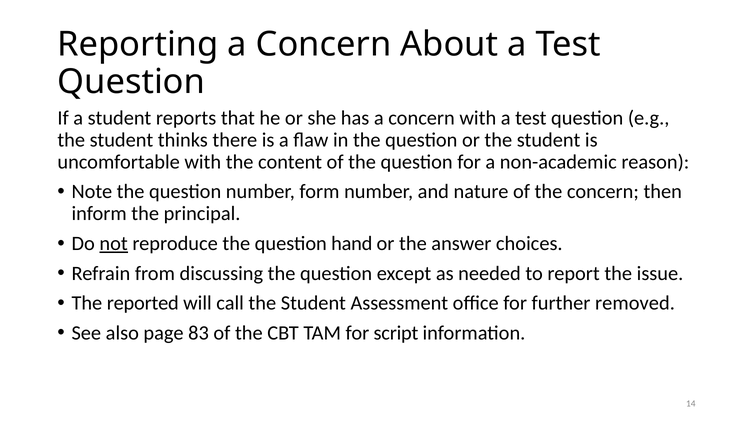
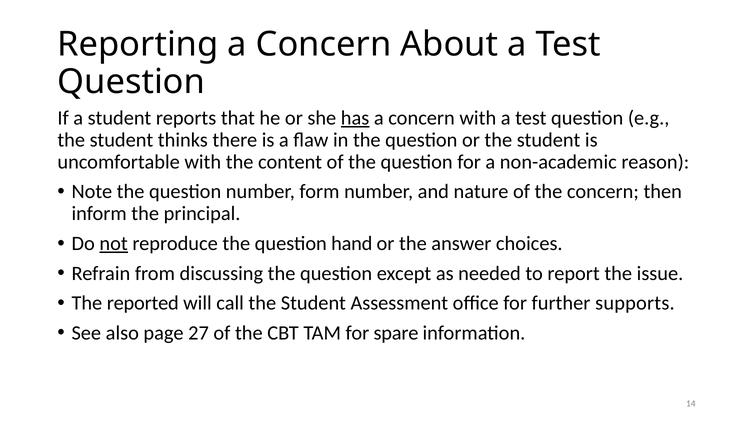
has underline: none -> present (355, 118)
removed: removed -> supports (635, 304)
83: 83 -> 27 (199, 333)
script: script -> spare (396, 333)
